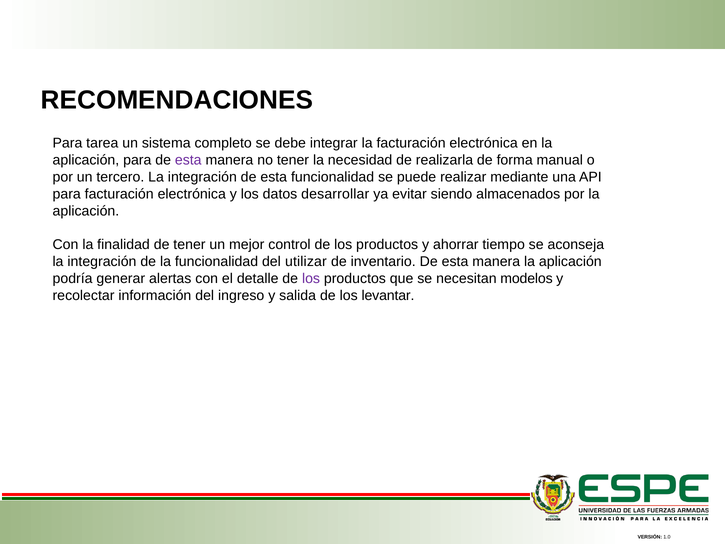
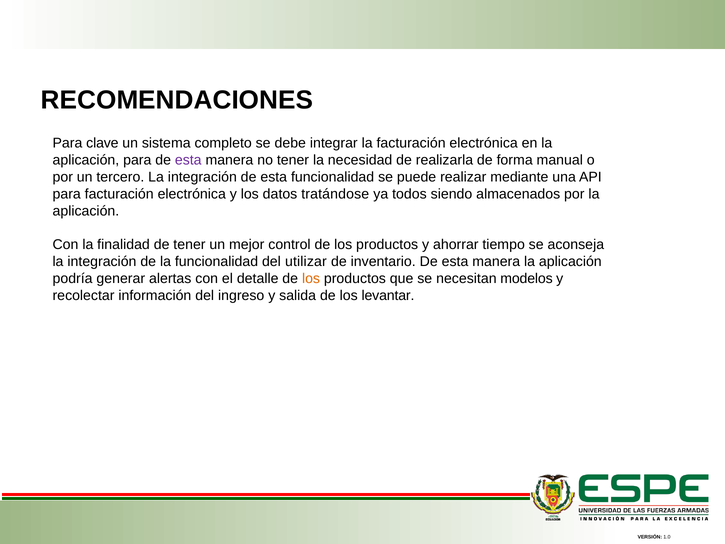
tarea: tarea -> clave (102, 143)
desarrollar: desarrollar -> tratándose (335, 194)
evitar: evitar -> todos (409, 194)
los colour: purple -> orange (311, 279)
